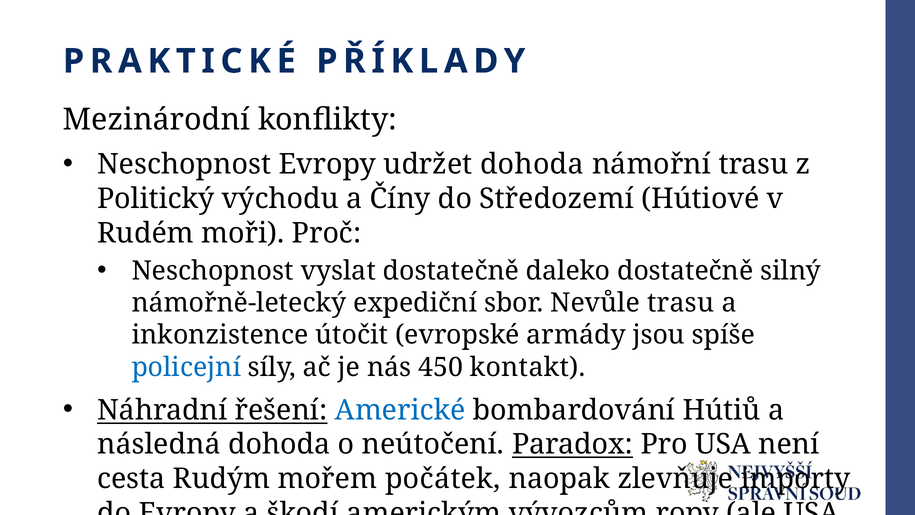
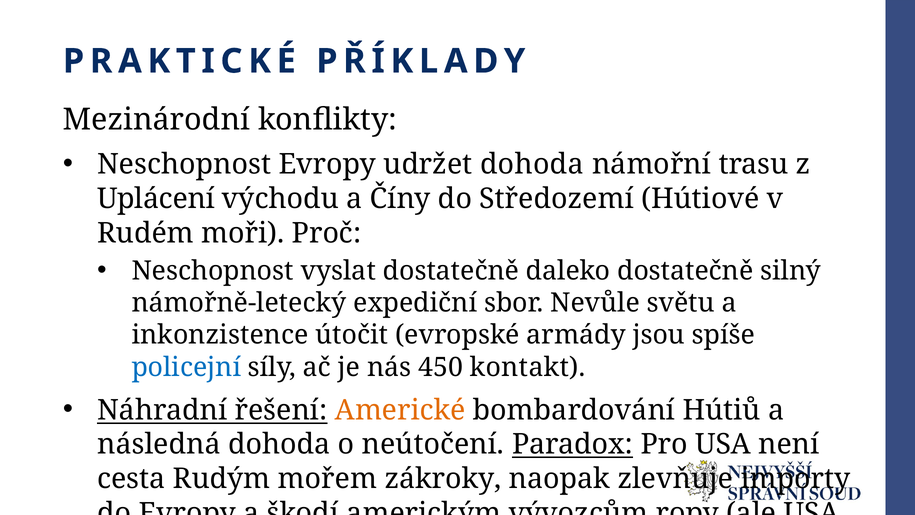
Politický: Politický -> Uplácení (156, 199)
Nevůle trasu: trasu -> světu (681, 303)
Americké colour: blue -> orange (400, 410)
počátek: počátek -> zákroky (443, 478)
